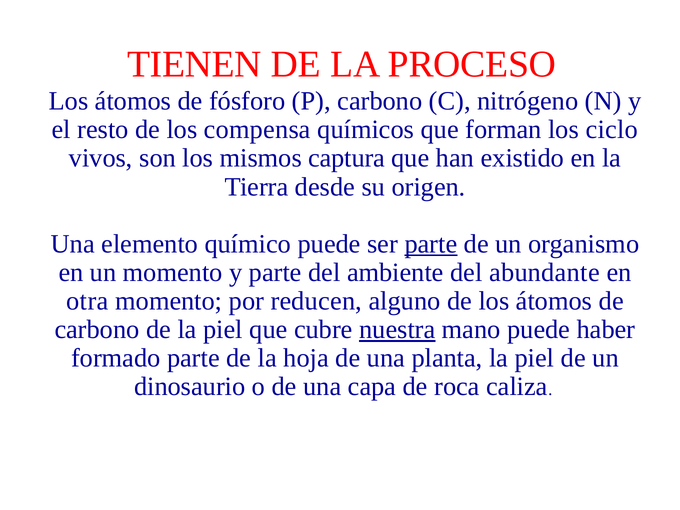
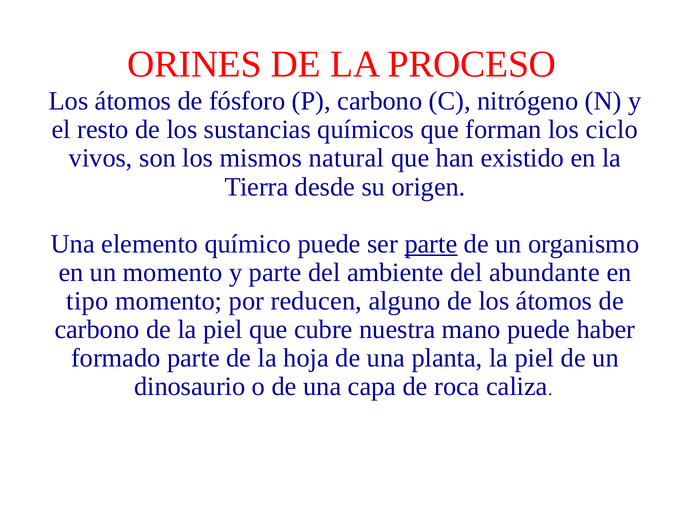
TIENEN: TIENEN -> ORINES (194, 64)
compensa: compensa -> sustancias (257, 130)
captura: captura -> natural (346, 158)
otra: otra -> tipo (87, 301)
nuestra underline: present -> none (397, 330)
